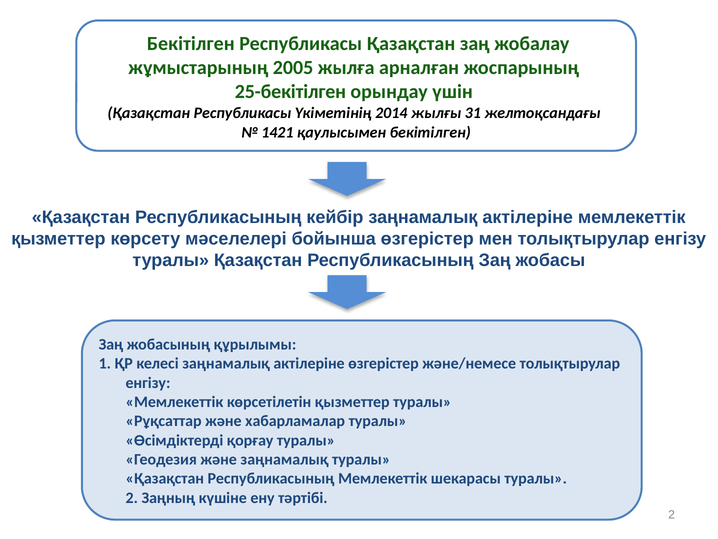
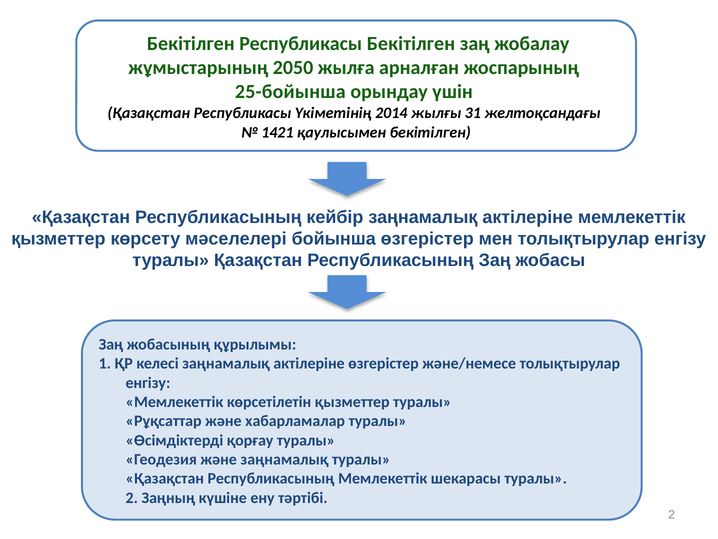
Республикасы Қазақстан: Қазақстан -> Бекітілген (411, 44)
2005: 2005 -> 2050 (293, 68)
25-бекітілген: 25-бекітілген -> 25-бойынша (290, 92)
